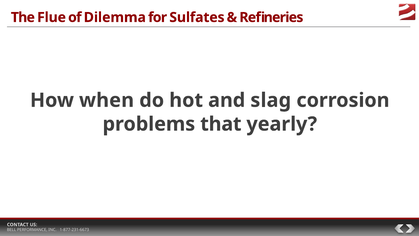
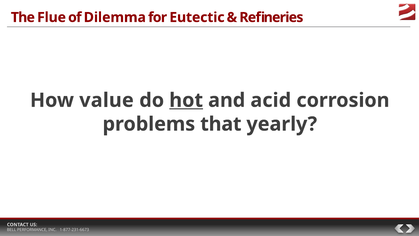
Sulfates: Sulfates -> Eutectic (197, 17)
when: when -> value (107, 100)
hot underline: none -> present (186, 100)
slag: slag -> acid (271, 100)
